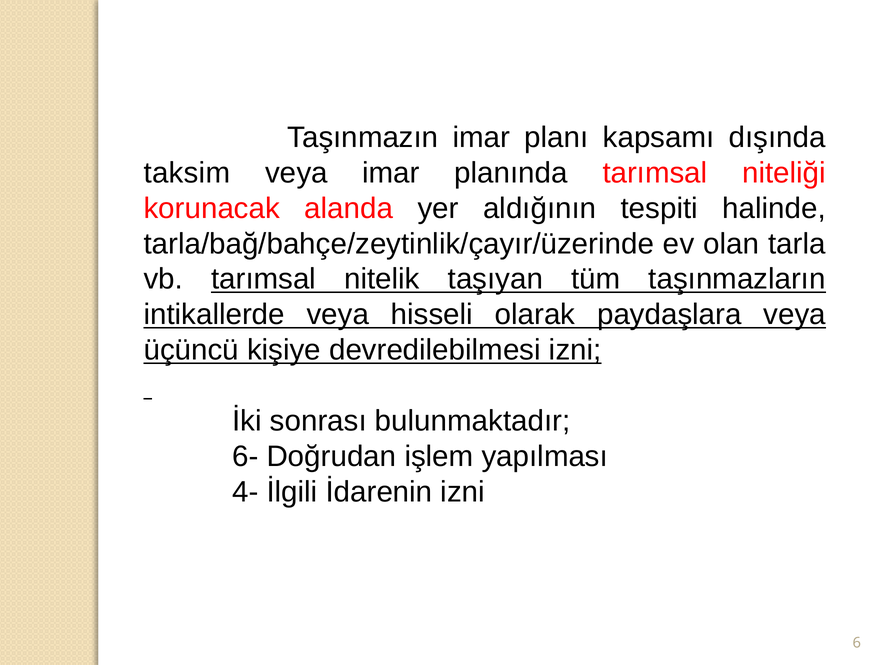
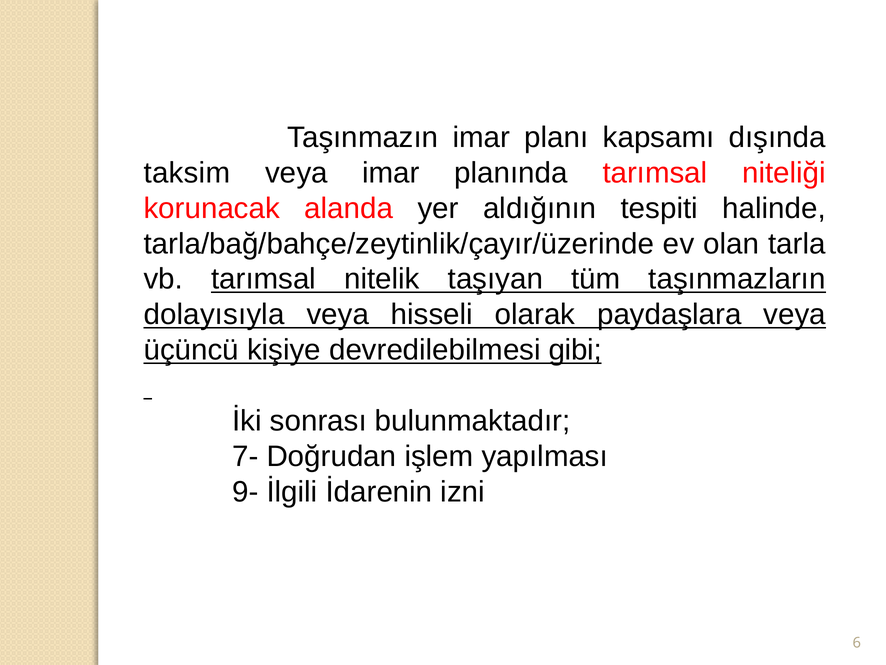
intikallerde: intikallerde -> dolayısıyla (214, 314)
devredilebilmesi izni: izni -> gibi (575, 350)
6-: 6- -> 7- (245, 456)
4-: 4- -> 9- (245, 492)
